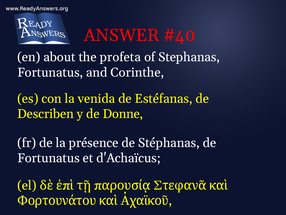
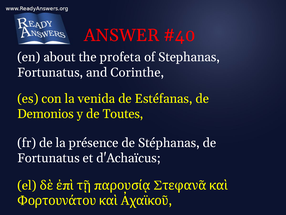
Describen: Describen -> Demonios (46, 114)
Donne: Donne -> Toutes (123, 114)
